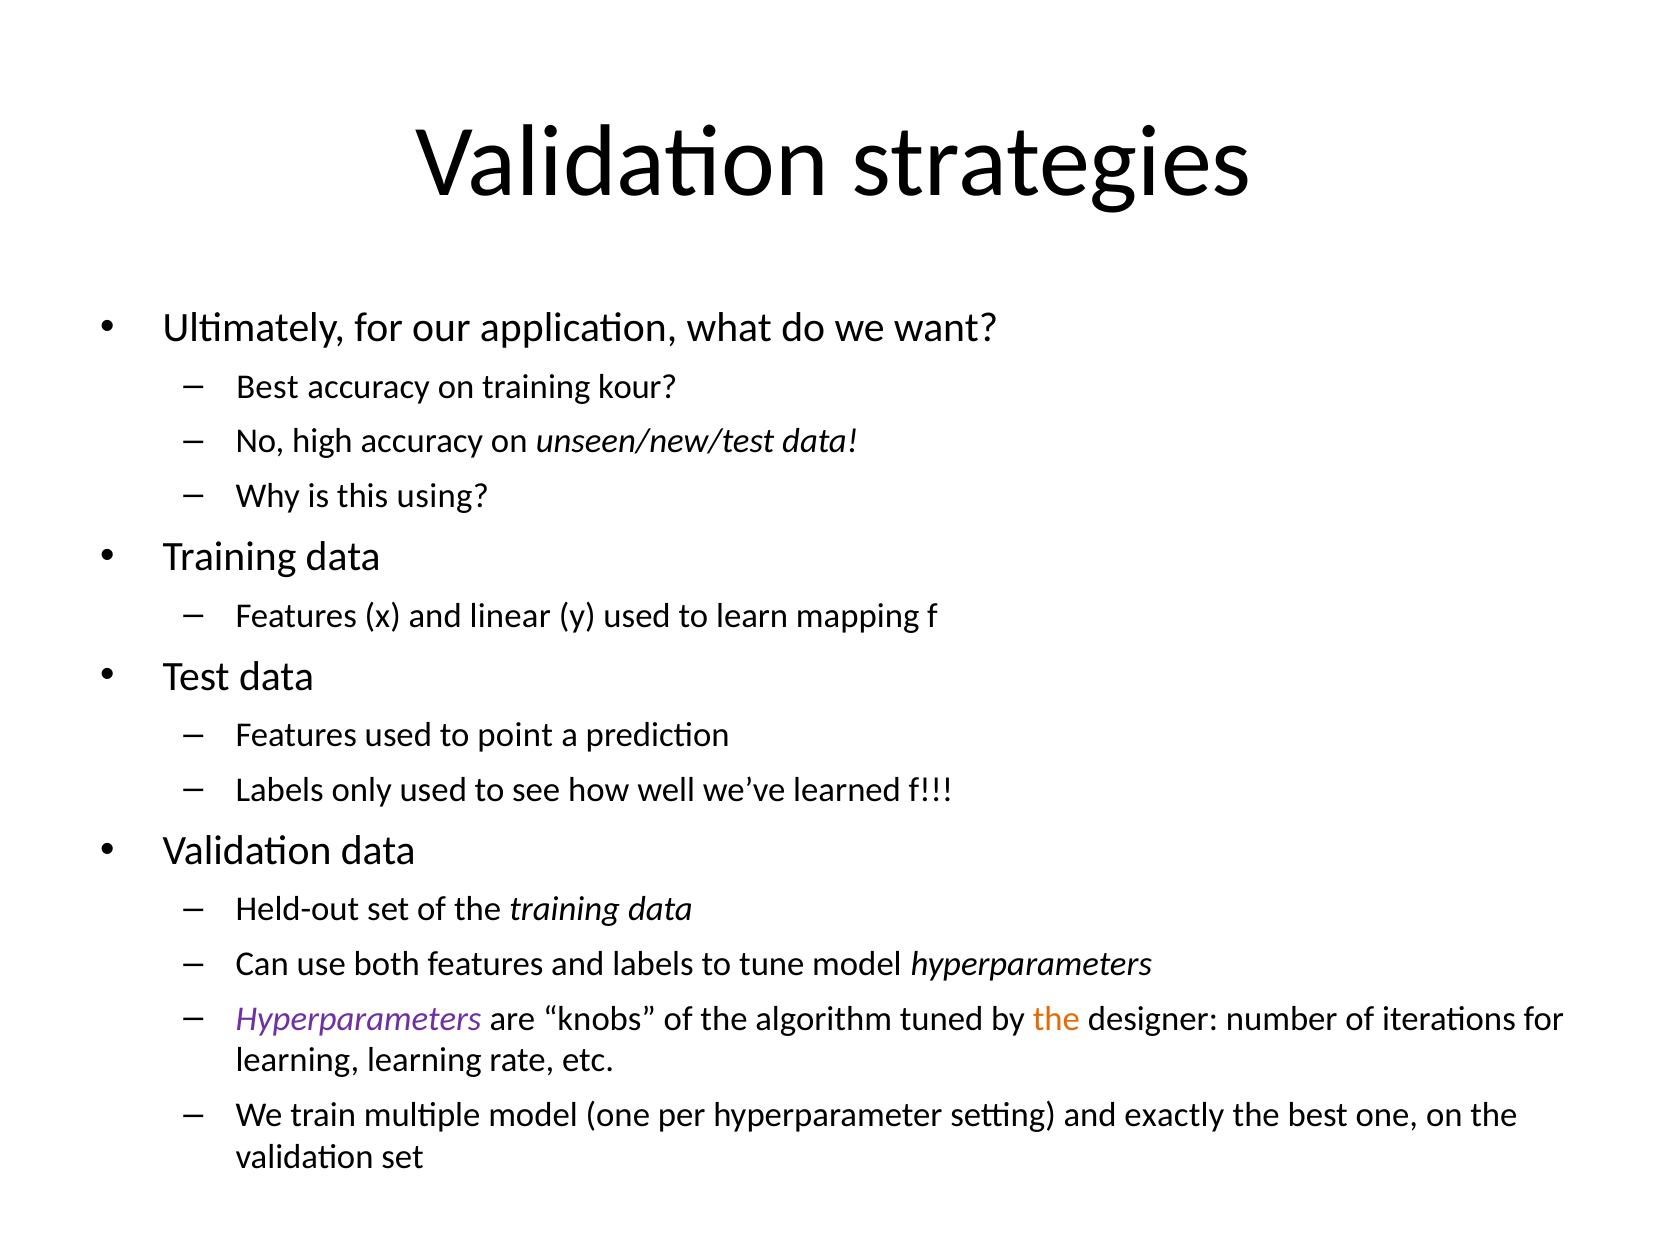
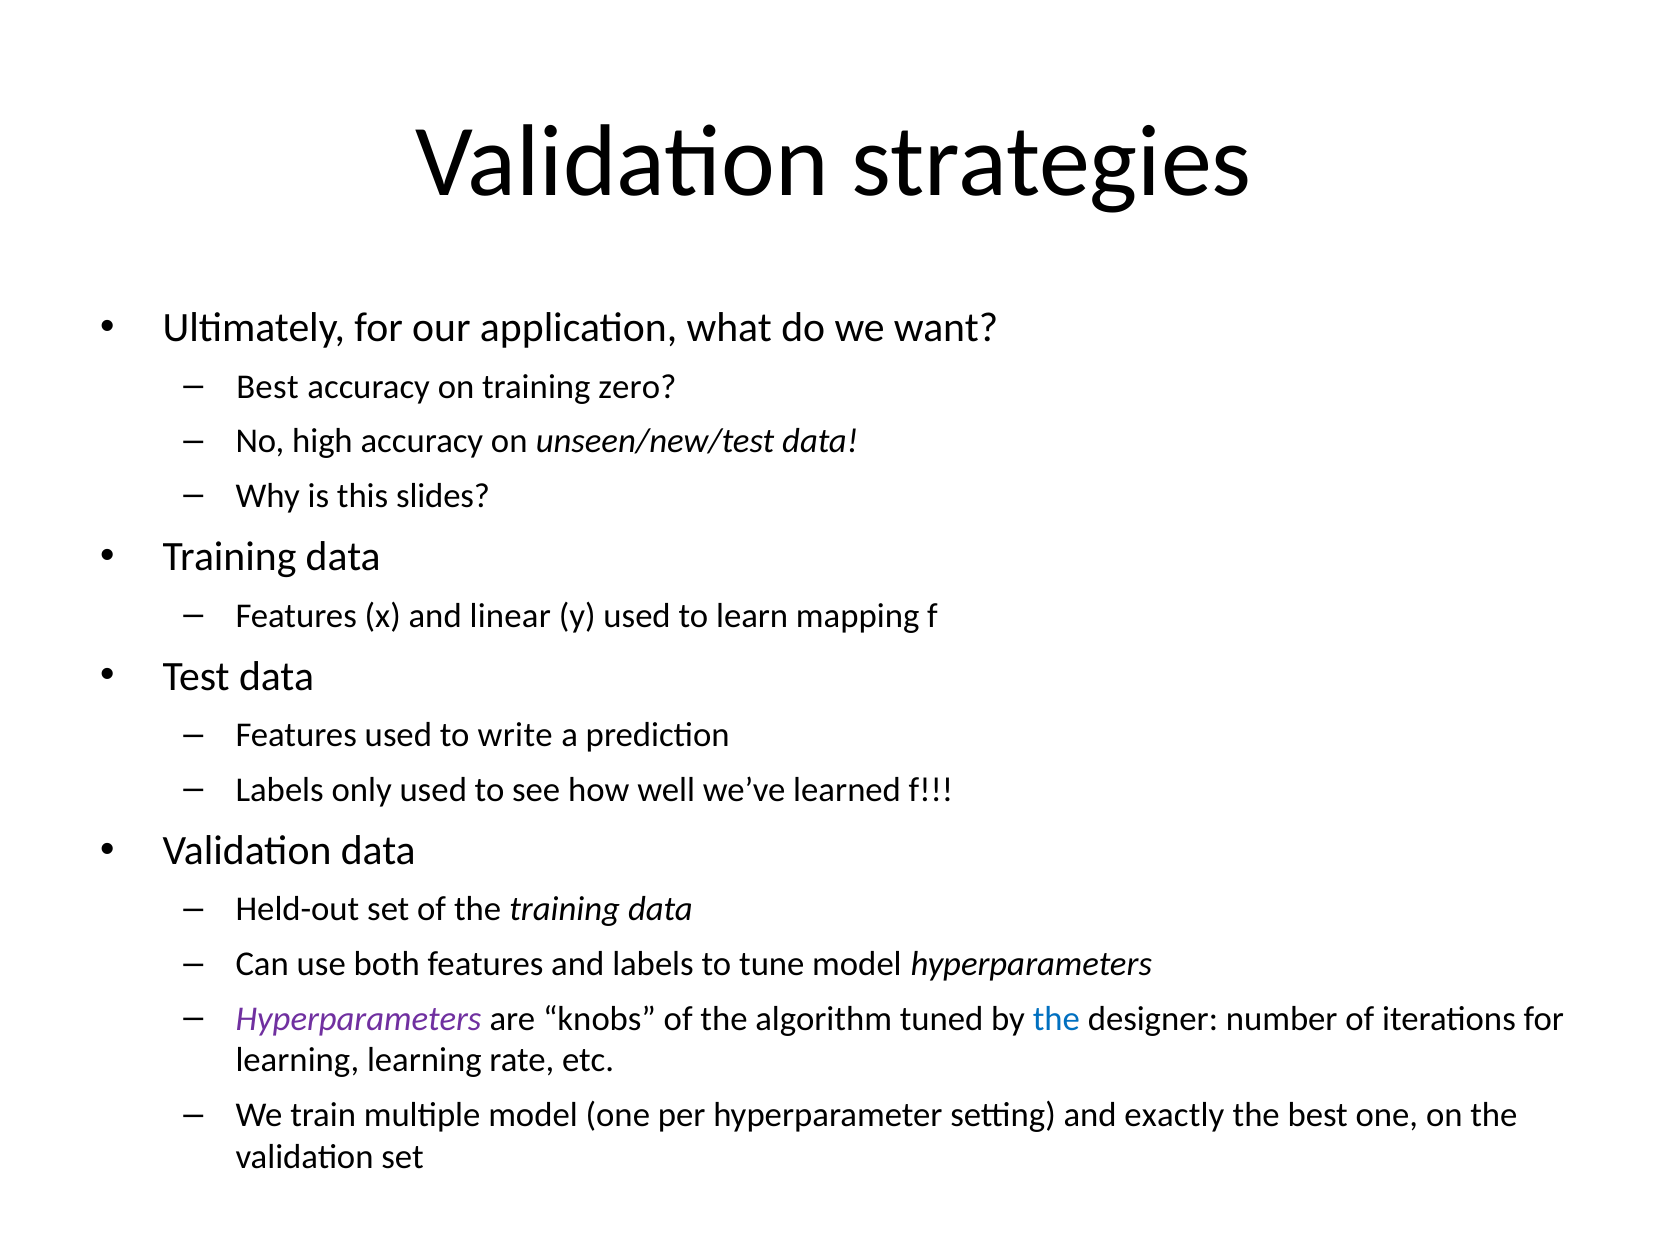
kour: kour -> zero (637, 387)
using: using -> slides (443, 496)
point: point -> write (515, 735)
the colour: orange -> blue (1056, 1019)
